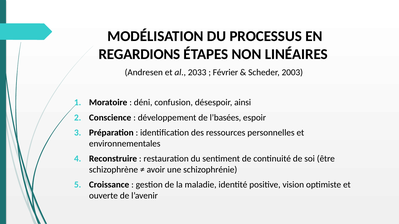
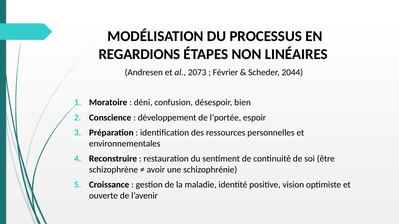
2033: 2033 -> 2073 (197, 72)
2003: 2003 -> 2044 (292, 72)
ainsi: ainsi -> bien (243, 103)
l’basées: l’basées -> l’portée (225, 118)
